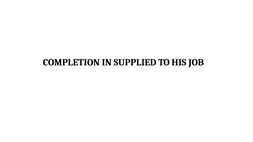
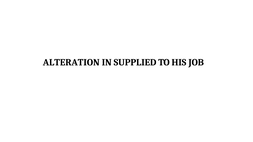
COMPLETION: COMPLETION -> ALTERATION (71, 63)
